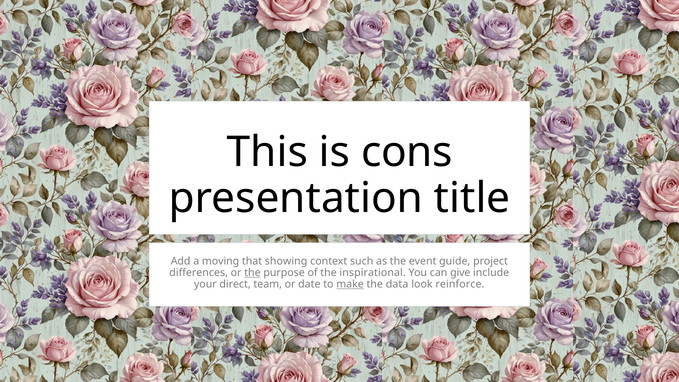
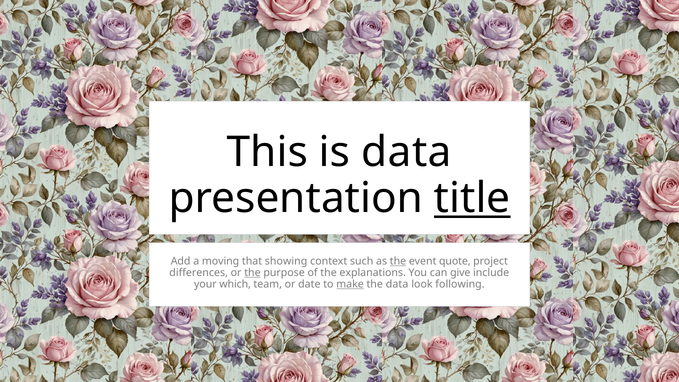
is cons: cons -> data (406, 152)
title underline: none -> present (472, 198)
the underline: none -> present (398, 261)
guide: guide -> quote (455, 261)
inspirational: inspirational -> explanations (373, 273)
direct: direct -> which (235, 284)
reinforce: reinforce -> following (460, 284)
